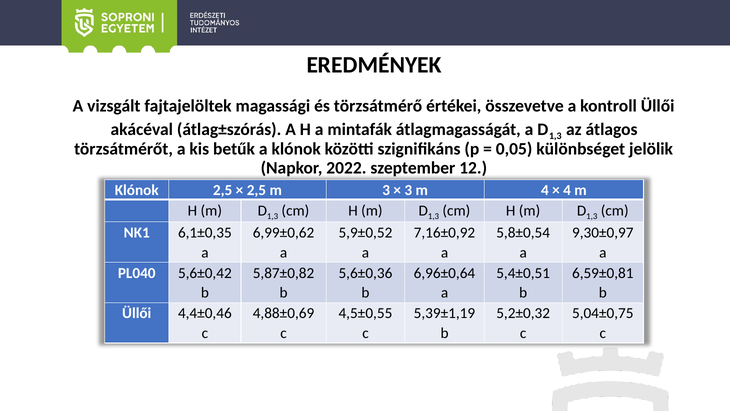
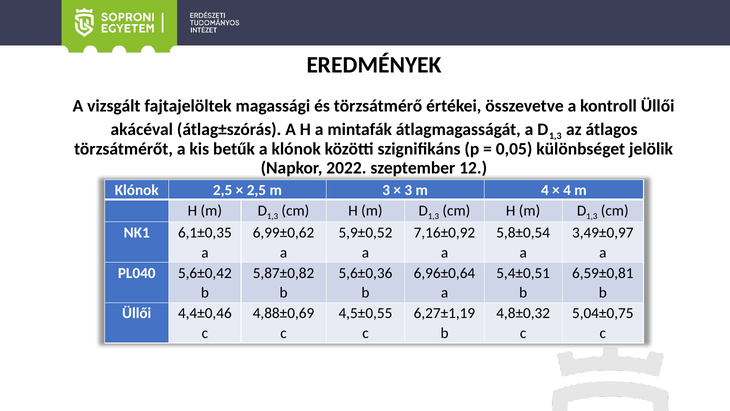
9,30±0,97: 9,30±0,97 -> 3,49±0,97 (603, 232)
5,39±1,19: 5,39±1,19 -> 6,27±1,19 (444, 313)
5,2±0,32: 5,2±0,32 -> 4,8±0,32 (523, 313)
